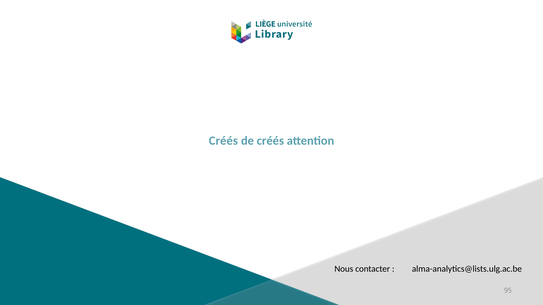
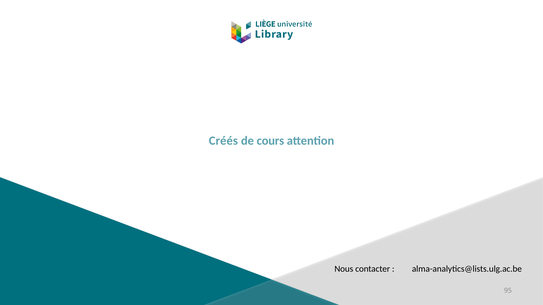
de créés: créés -> cours (270, 141)
